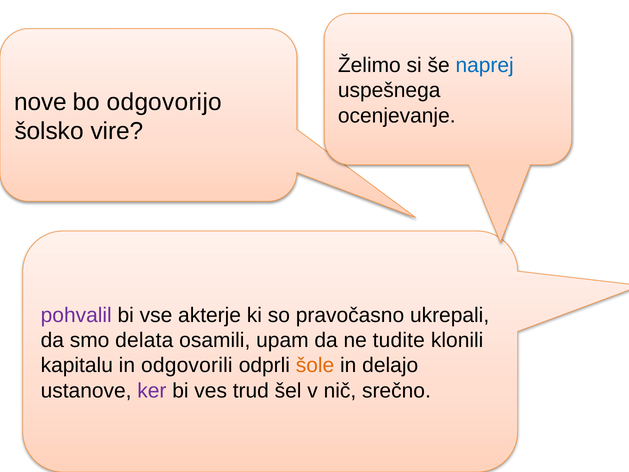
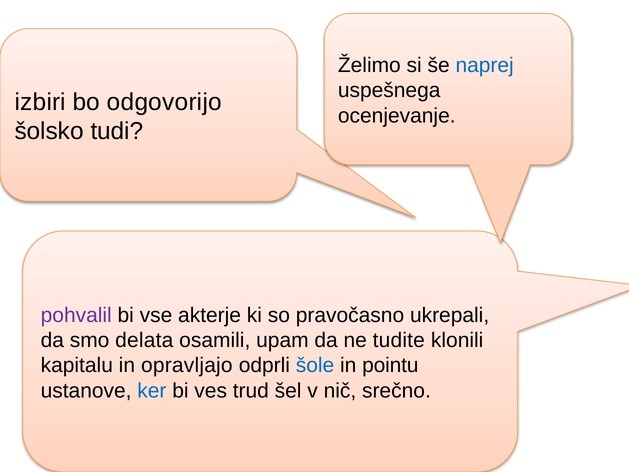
nove: nove -> izbiri (40, 102)
vire: vire -> tudi (117, 131)
odgovorili: odgovorili -> opravljajo (187, 365)
šole colour: orange -> blue (315, 365)
delajo: delajo -> pointu (390, 365)
ker colour: purple -> blue (152, 391)
